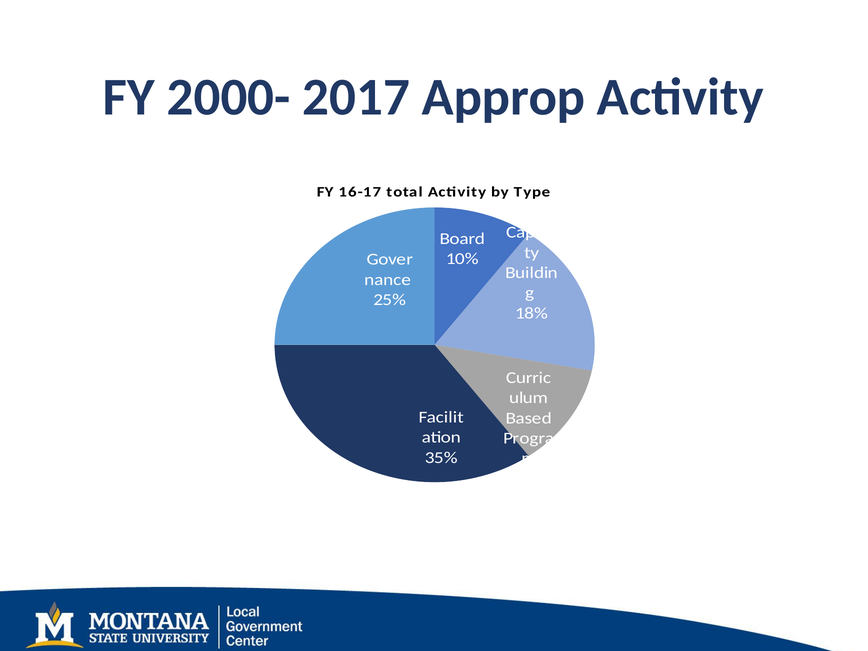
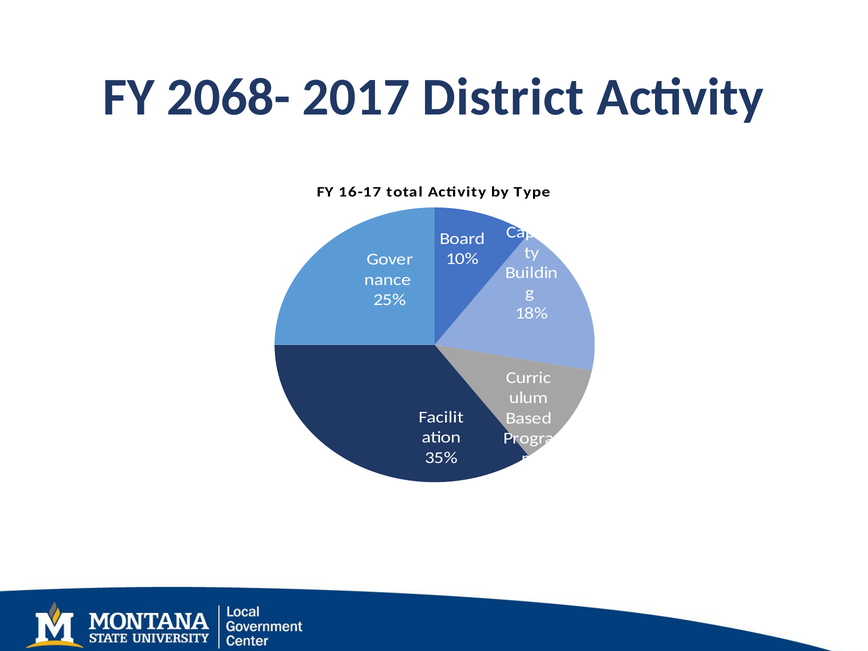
2000-: 2000- -> 2068- (229, 97)
Approp: Approp -> District (503, 97)
